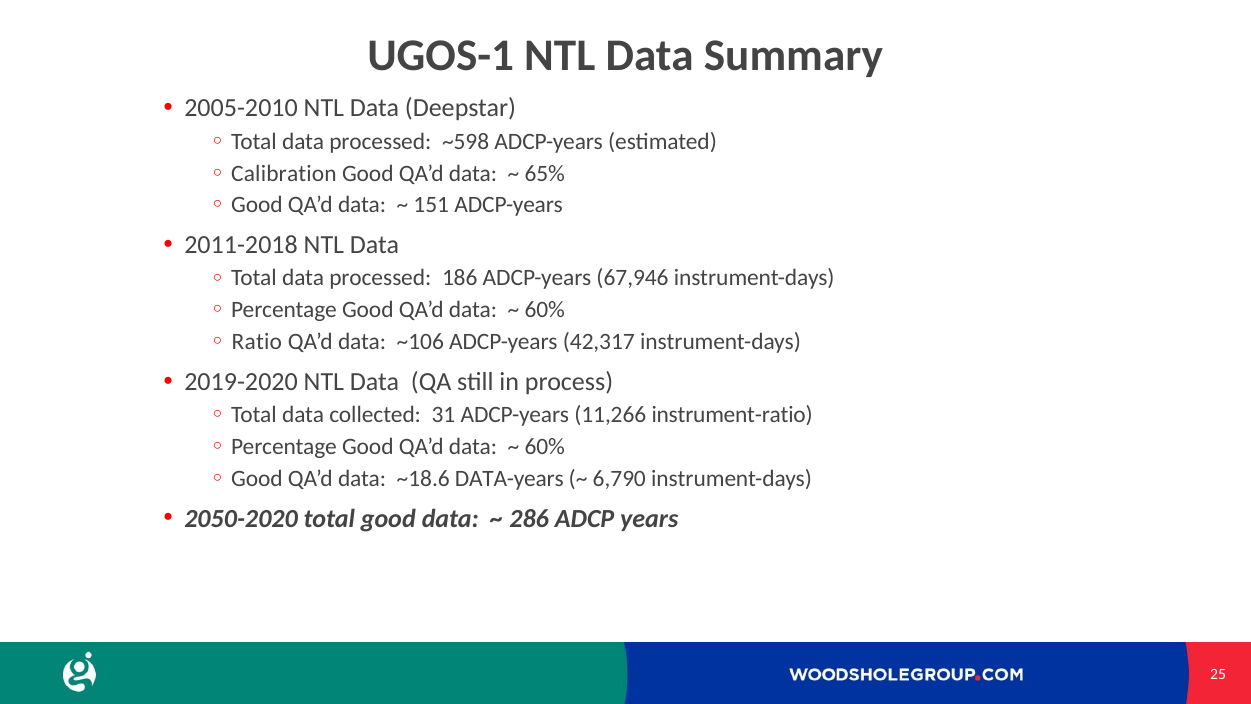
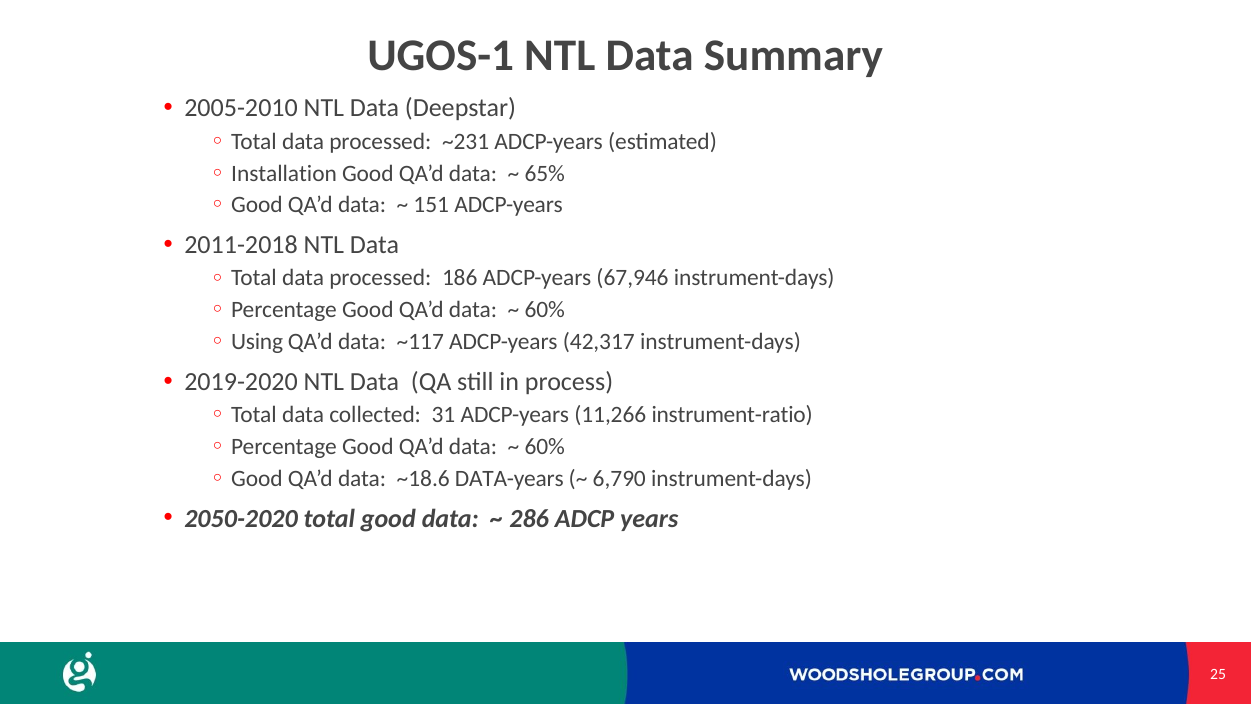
~598: ~598 -> ~231 (466, 141)
Calibration: Calibration -> Installation (284, 173)
Ratio: Ratio -> Using (257, 342)
~106: ~106 -> ~117 (420, 342)
